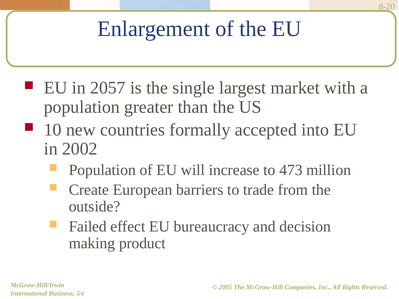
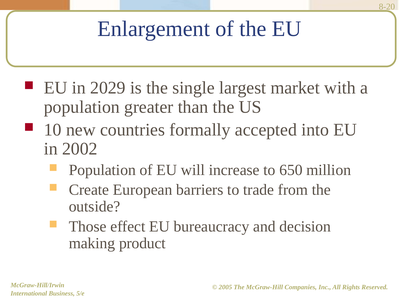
2057: 2057 -> 2029 (108, 88)
473: 473 -> 650 (291, 170)
Failed: Failed -> Those (88, 227)
